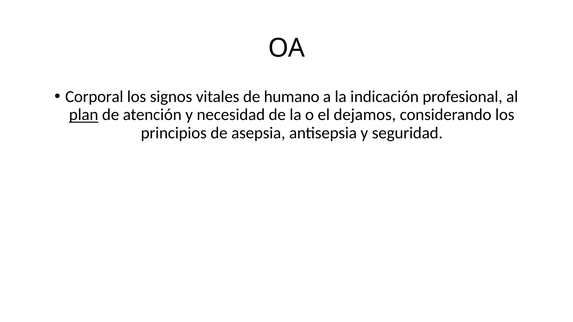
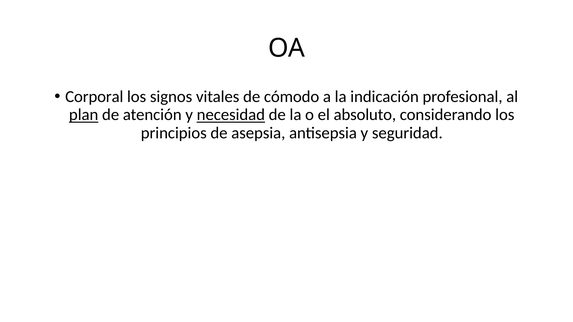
humano: humano -> cómodo (292, 97)
necesidad underline: none -> present (231, 115)
dejamos: dejamos -> absoluto (365, 115)
